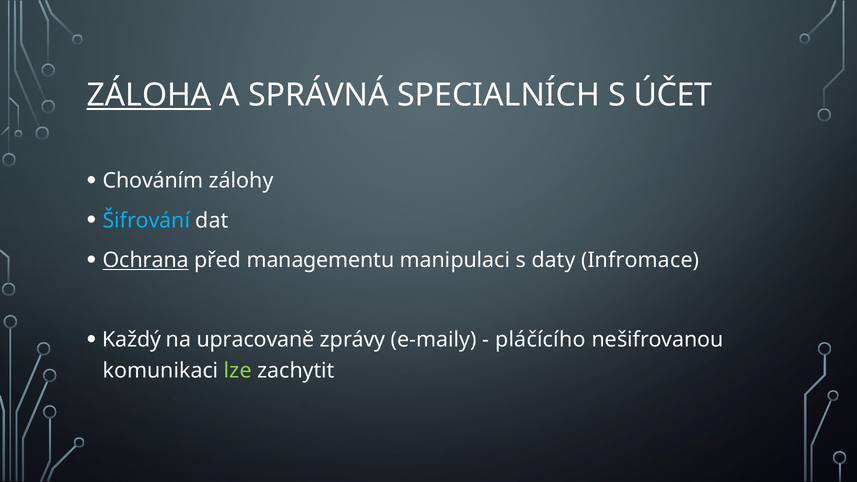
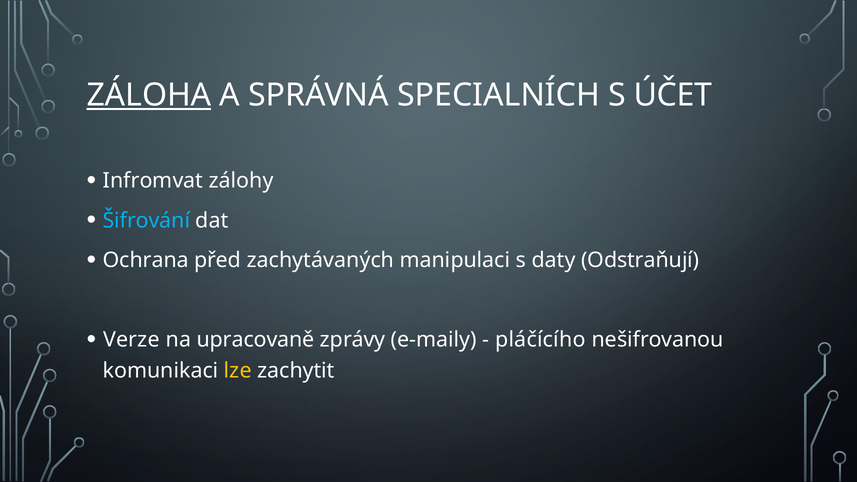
Chováním: Chováním -> Infromvat (153, 181)
Ochrana underline: present -> none (146, 260)
managementu: managementu -> zachytávaných (320, 260)
Infromace: Infromace -> Odstraňují (640, 260)
Každý: Každý -> Verze (131, 340)
lze colour: light green -> yellow (238, 371)
